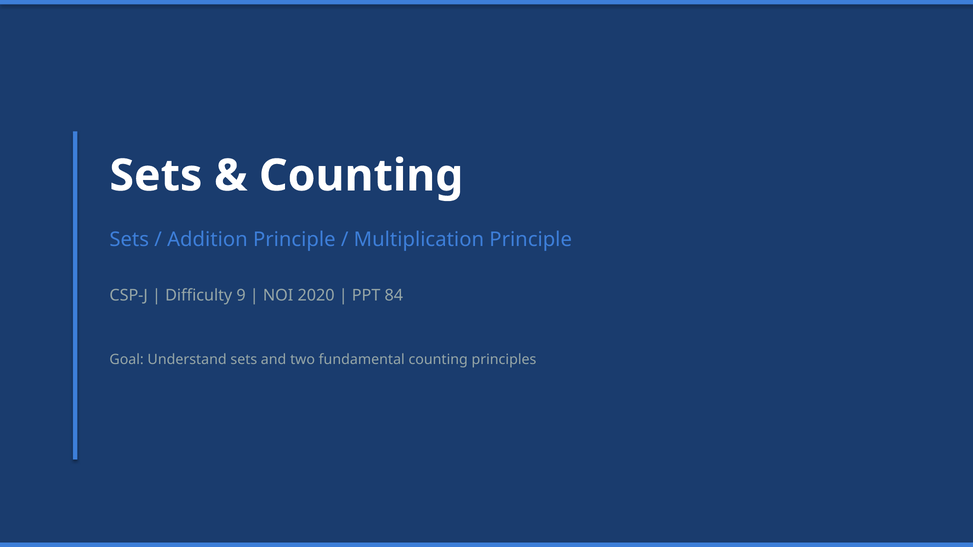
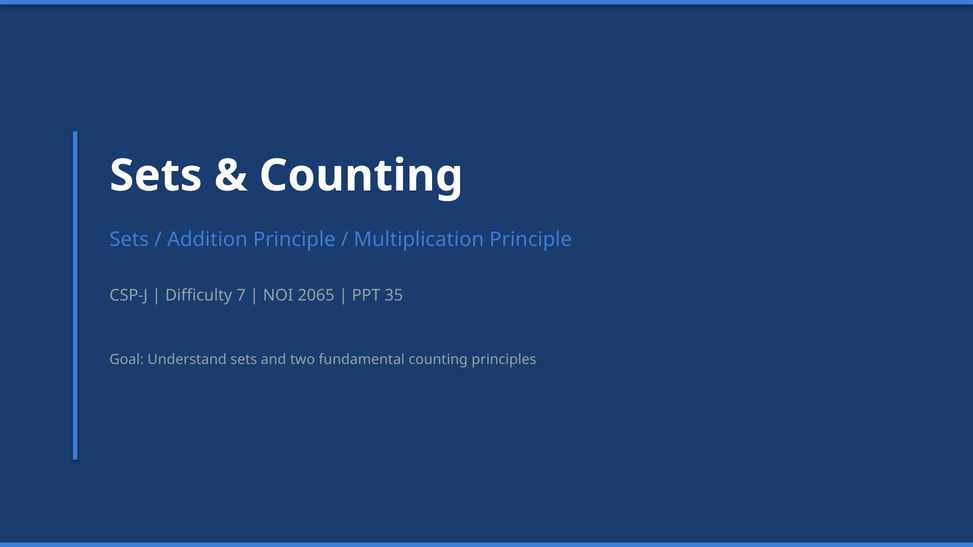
9: 9 -> 7 (241, 295)
2020: 2020 -> 2065 (316, 295)
84: 84 -> 35 (394, 295)
